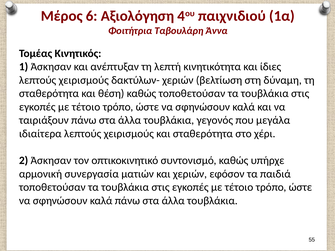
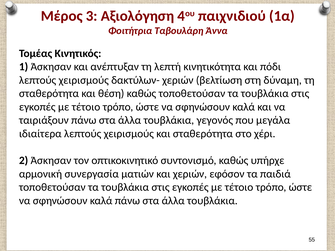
6: 6 -> 3 (92, 16)
ίδιες: ίδιες -> πόδι (270, 67)
